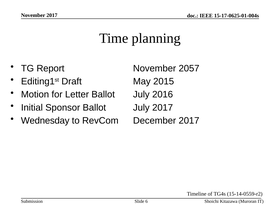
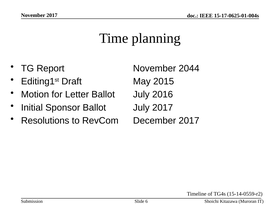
2057: 2057 -> 2044 (189, 68)
Wednesday: Wednesday -> Resolutions (45, 121)
